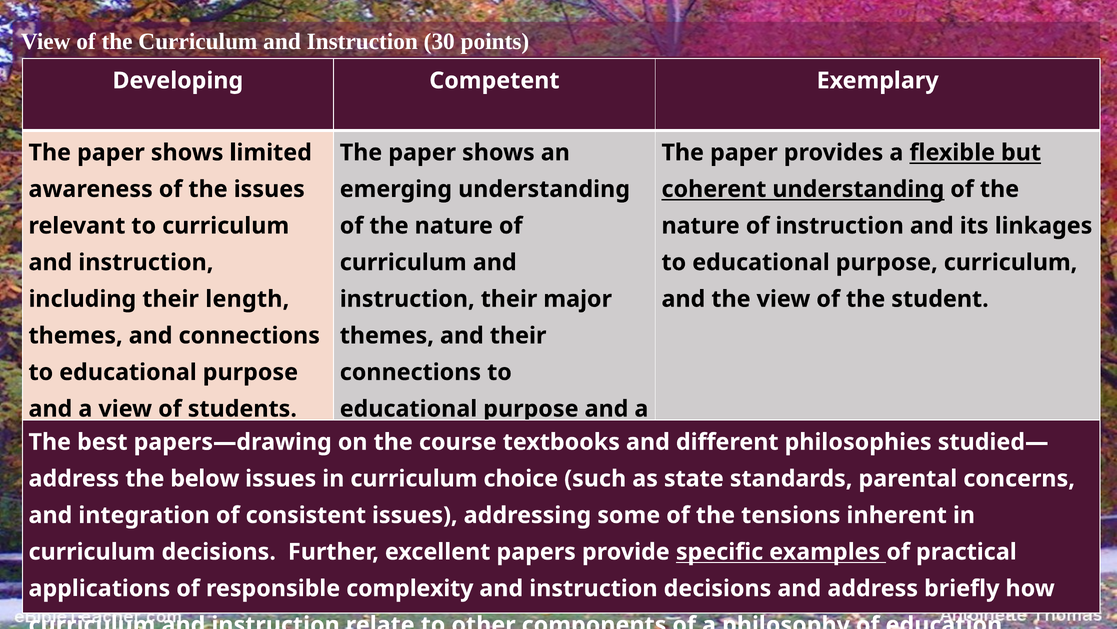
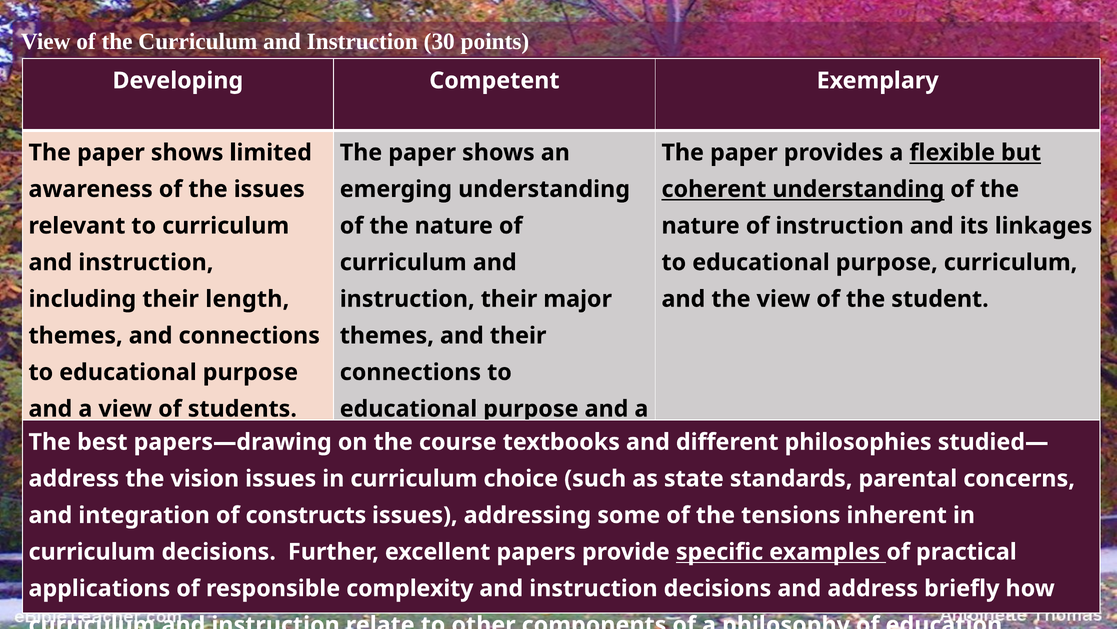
below: below -> vision (205, 478)
consistent: consistent -> constructs (306, 515)
